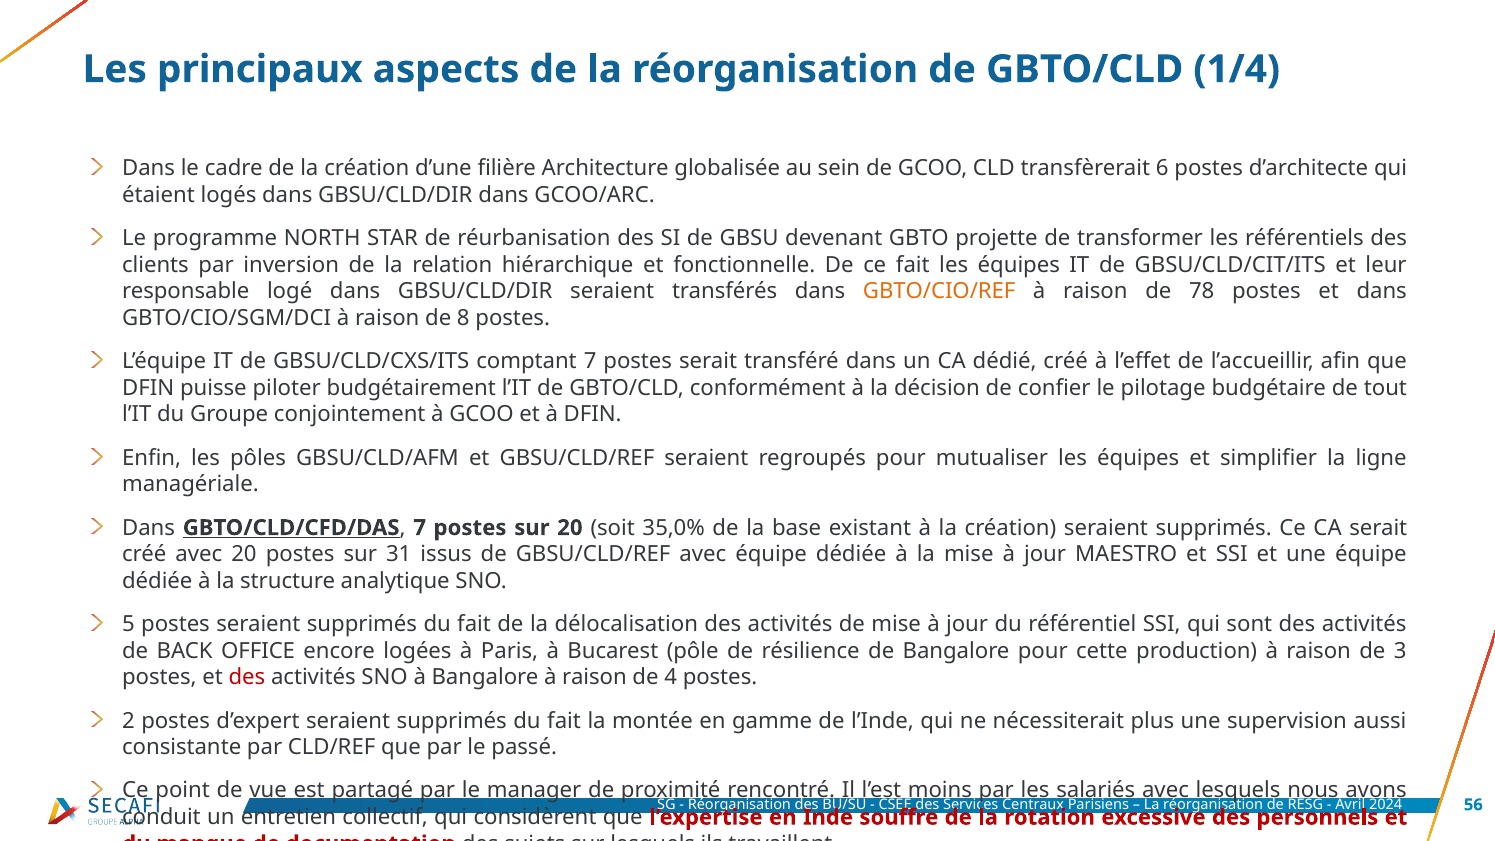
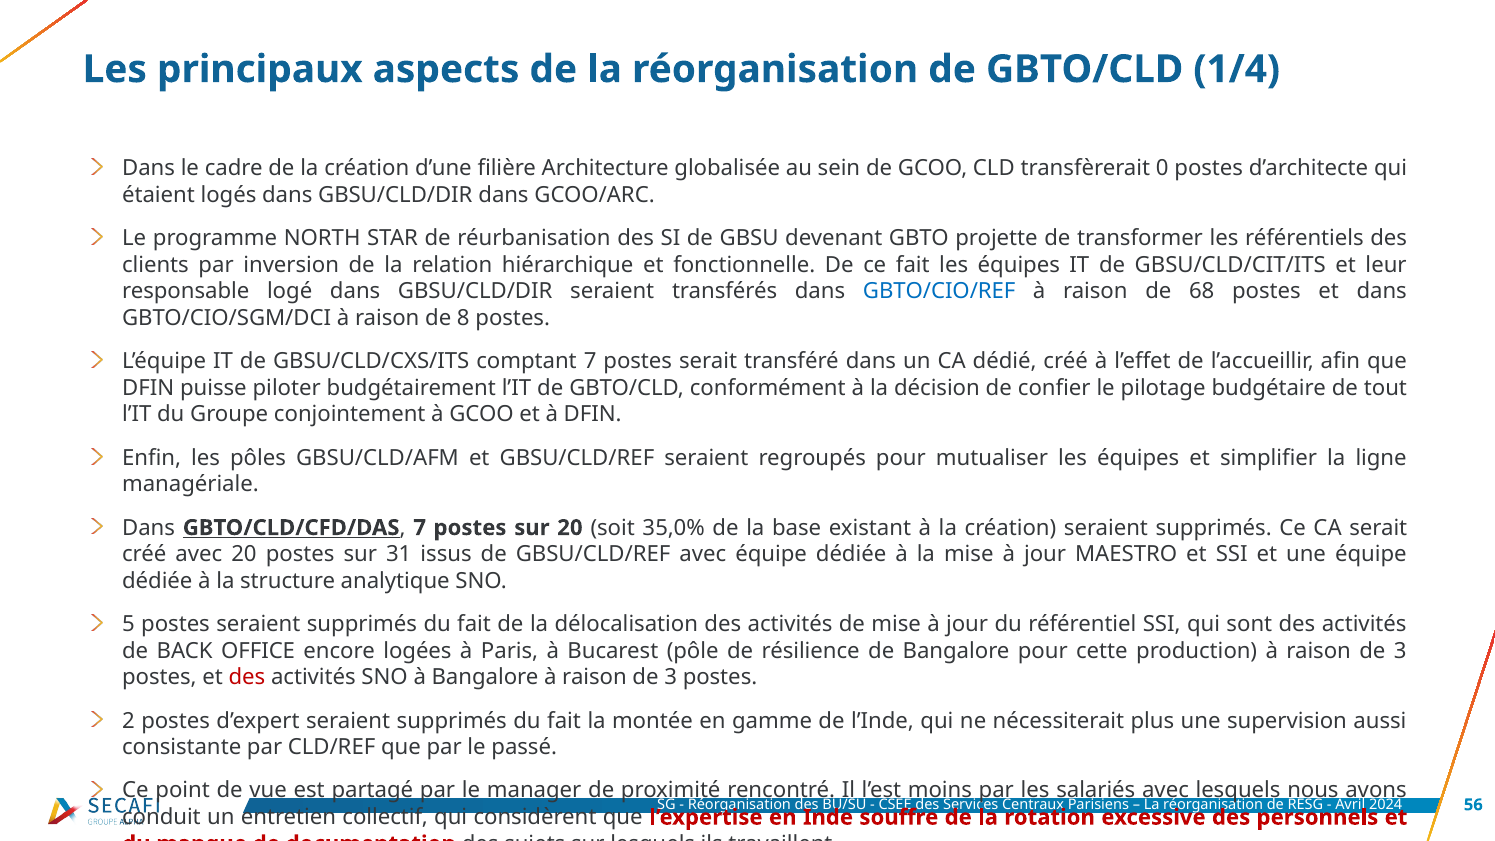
6: 6 -> 0 (1162, 168)
GBTO/CIO/REF colour: orange -> blue (939, 291)
78: 78 -> 68 (1202, 291)
4: 4 -> 3 (671, 677)
